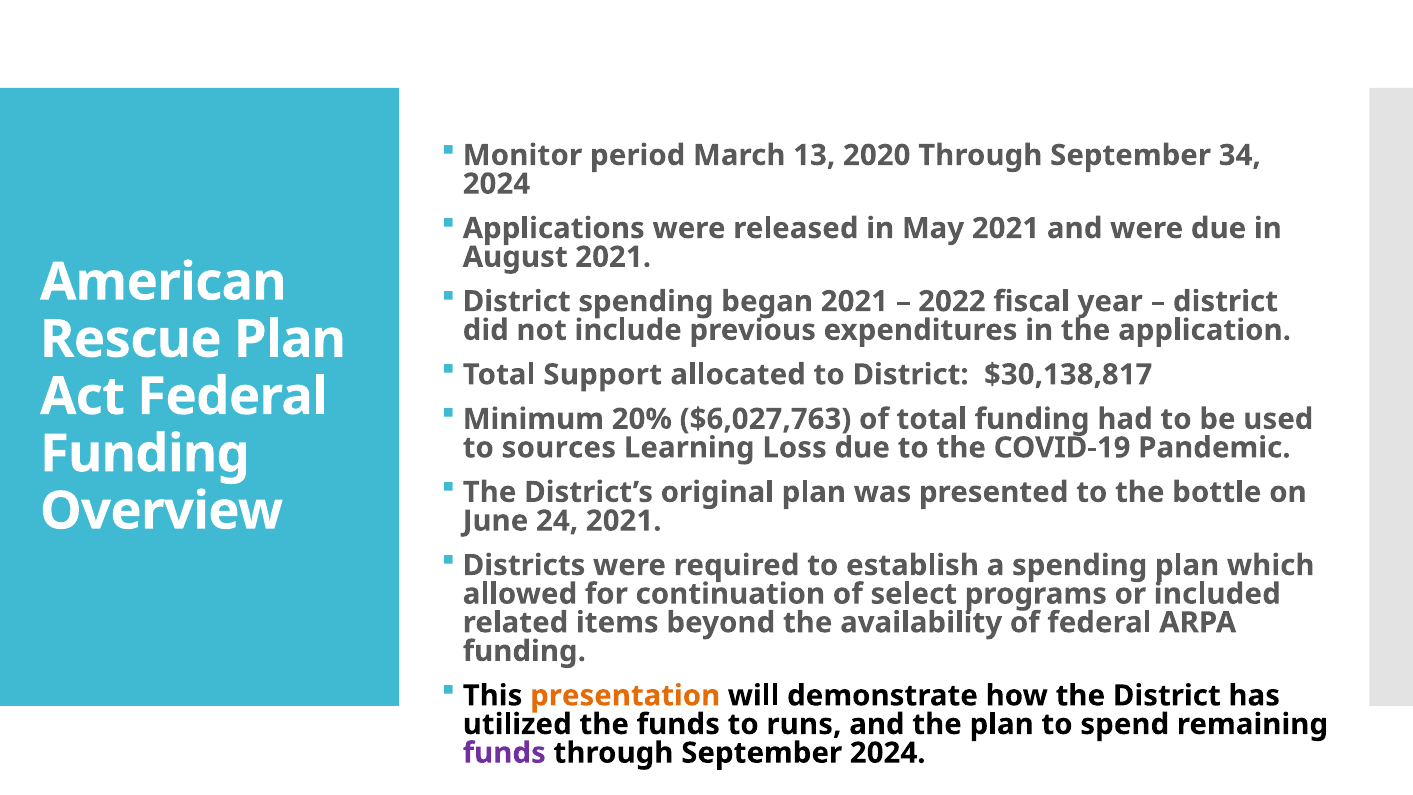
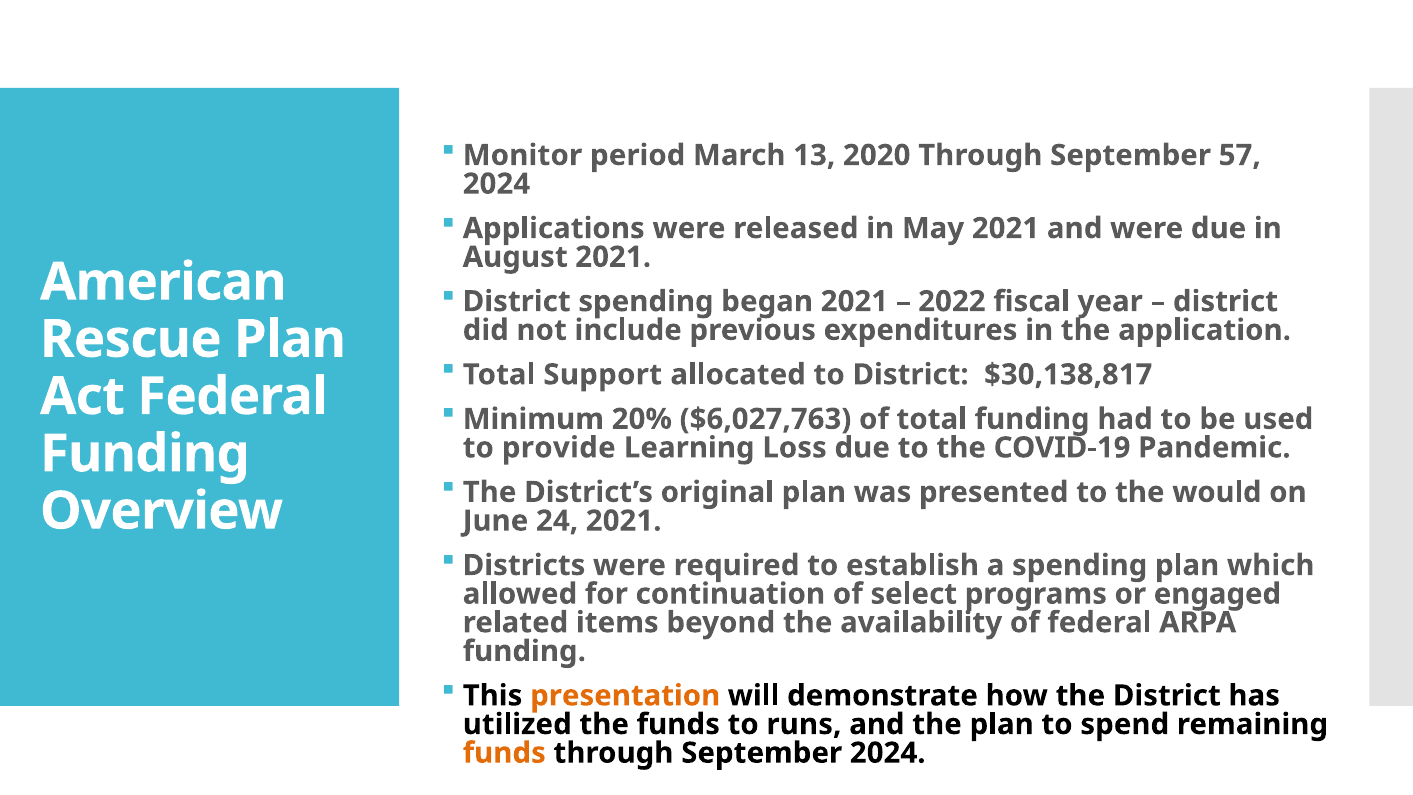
34: 34 -> 57 (1240, 155)
sources: sources -> provide (559, 448)
bottle: bottle -> would (1217, 492)
included: included -> engaged (1217, 594)
funds colour: purple -> orange (504, 753)
